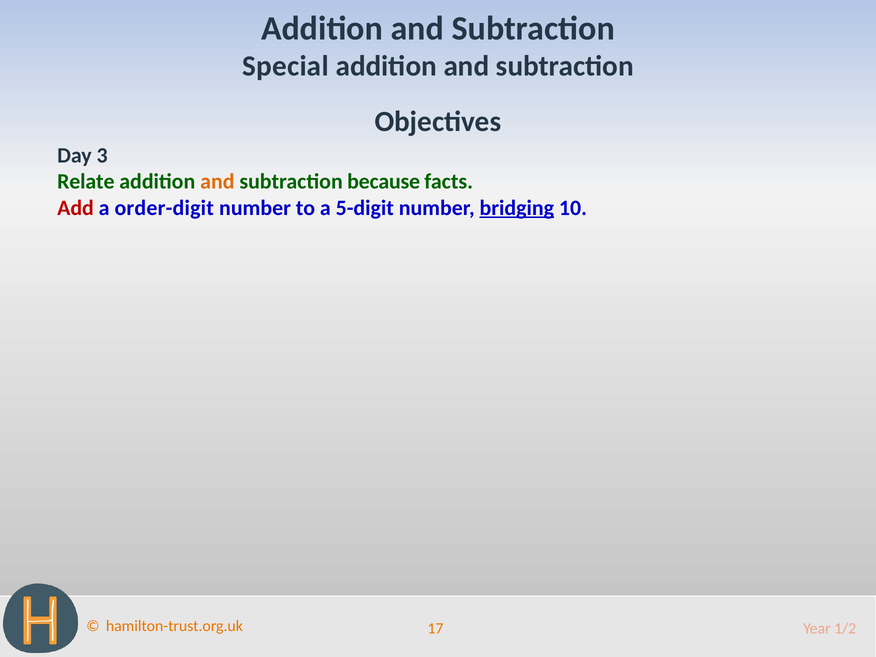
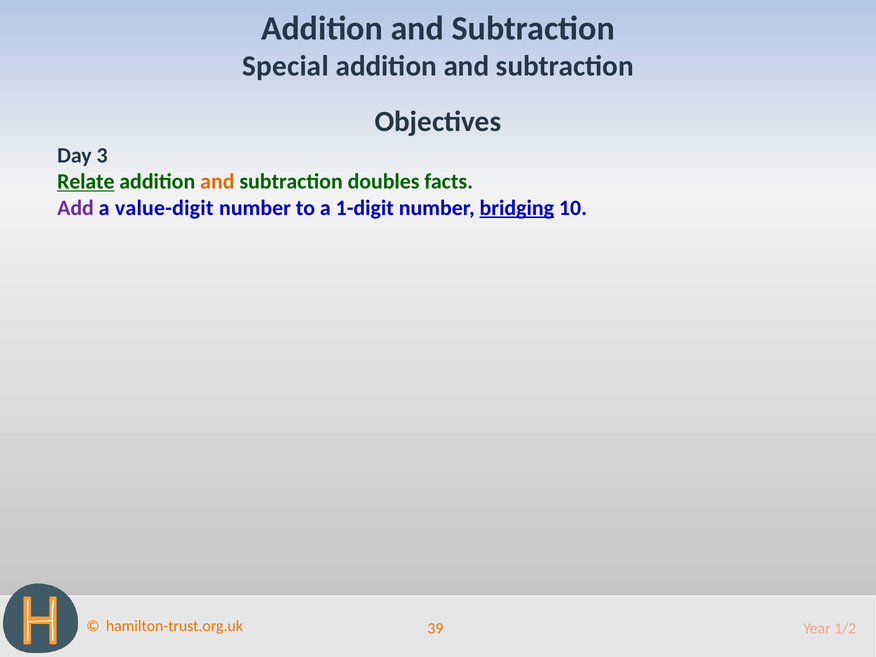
Relate underline: none -> present (86, 182)
because: because -> doubles (384, 182)
Add colour: red -> purple (75, 208)
order-digit: order-digit -> value-digit (164, 208)
5-digit: 5-digit -> 1-digit (365, 208)
17: 17 -> 39 (435, 628)
